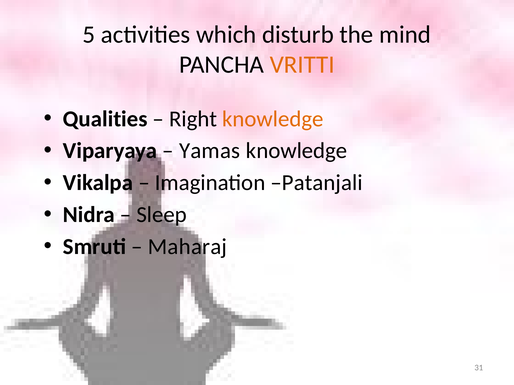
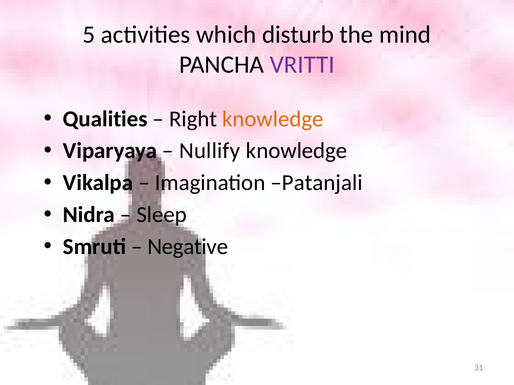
VRITTI colour: orange -> purple (302, 65)
Yamas: Yamas -> Nullify (210, 151)
Maharaj: Maharaj -> Negative (188, 247)
